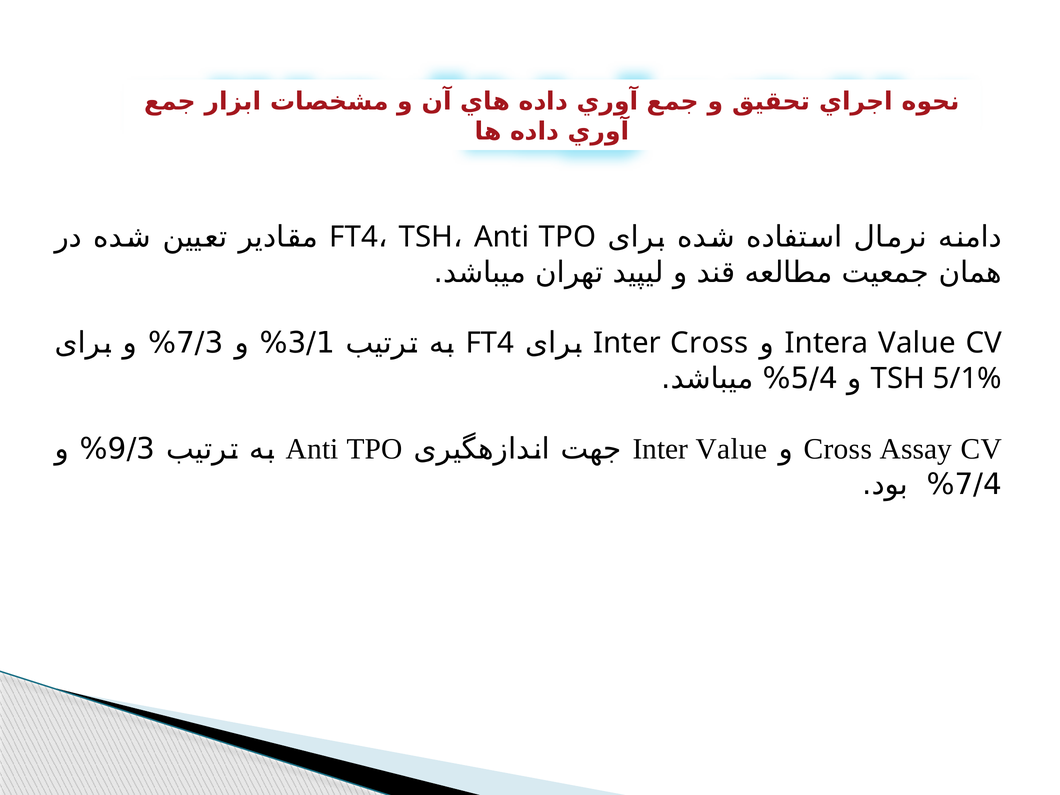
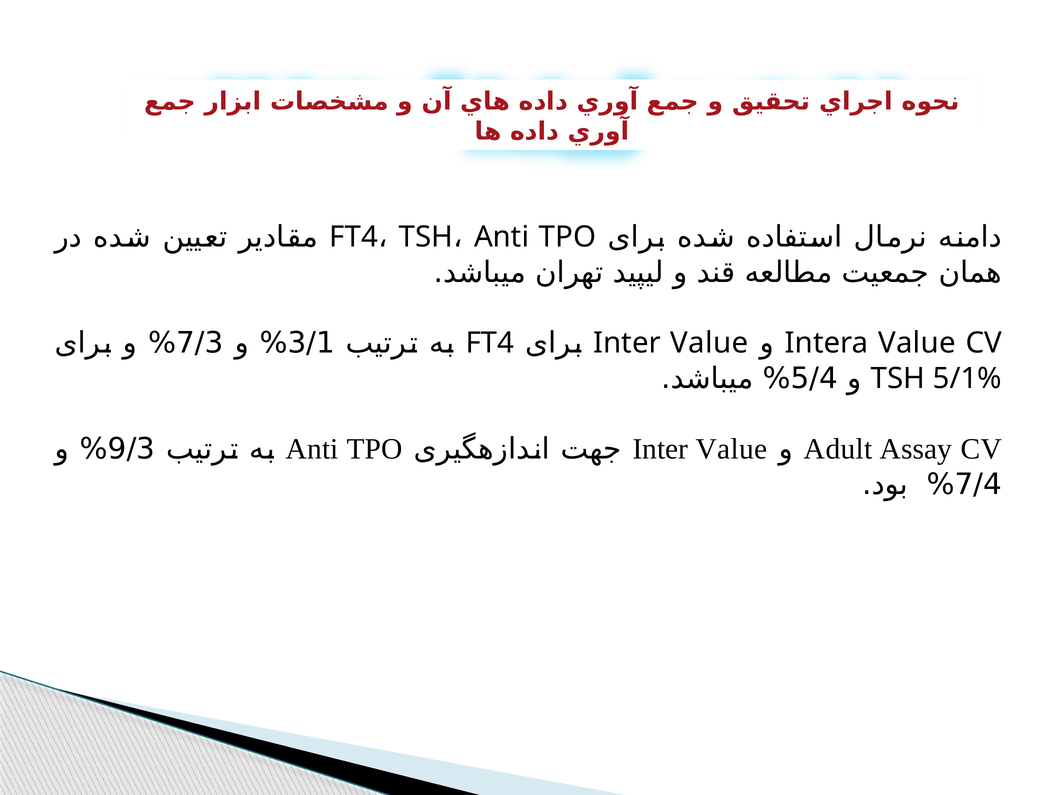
Cross: Cross -> Value (709, 343)
Cross: Cross -> Adult (838, 449)
